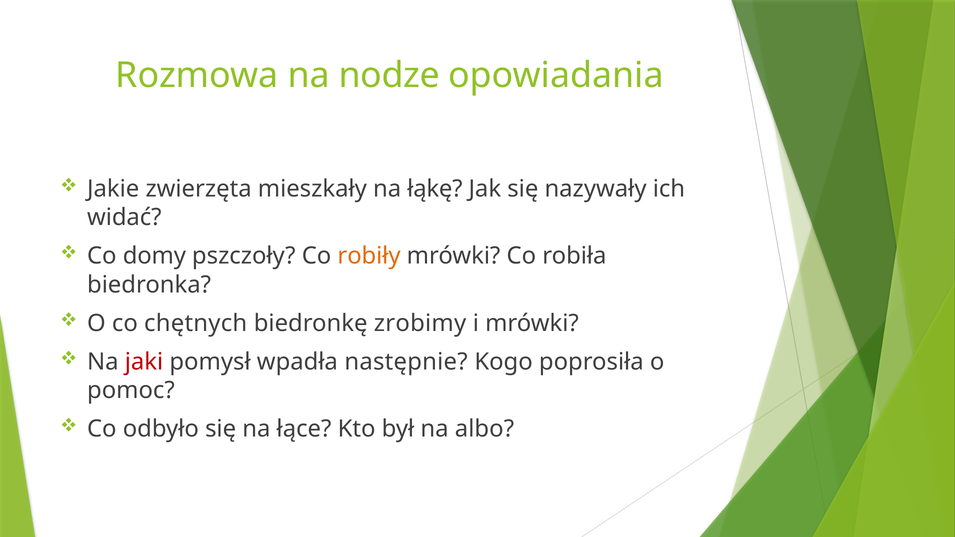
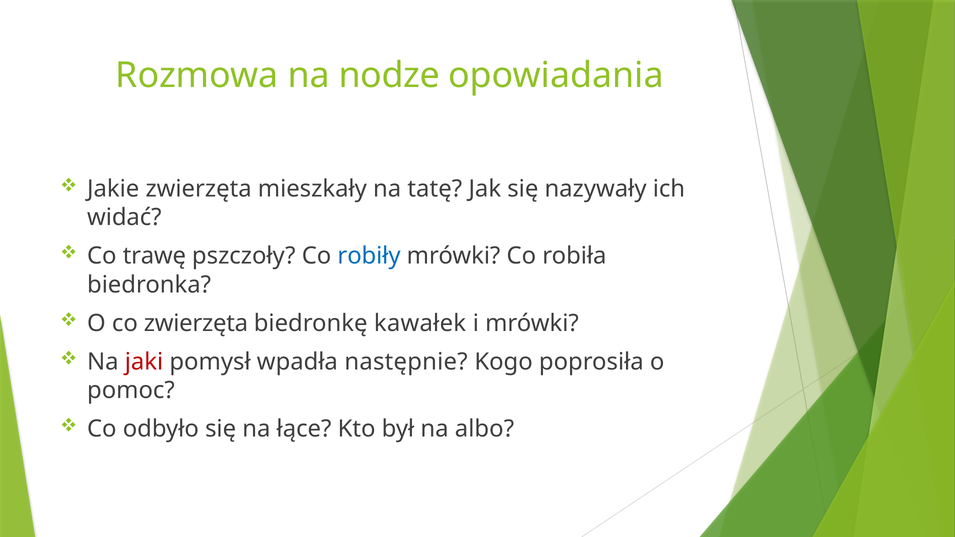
łąkę: łąkę -> tatę (435, 189)
domy: domy -> trawę (154, 256)
robiły colour: orange -> blue (369, 256)
co chętnych: chętnych -> zwierzęta (196, 323)
zrobimy: zrobimy -> kawałek (420, 323)
